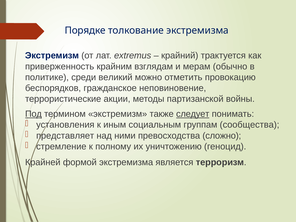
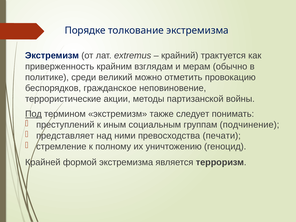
следует underline: present -> none (193, 114)
установления: установления -> преступлений (65, 125)
сообщества: сообщества -> подчинение (250, 125)
сложно: сложно -> печати (222, 136)
